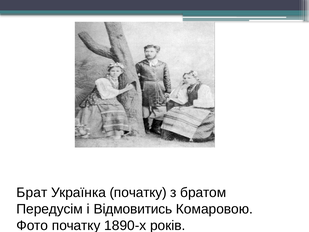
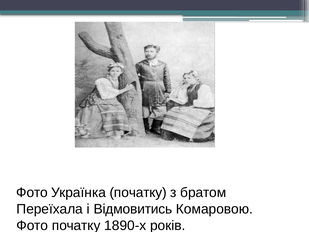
Брат: Брат -> Фото (32, 192)
Передусім: Передусім -> Переїхала (50, 209)
